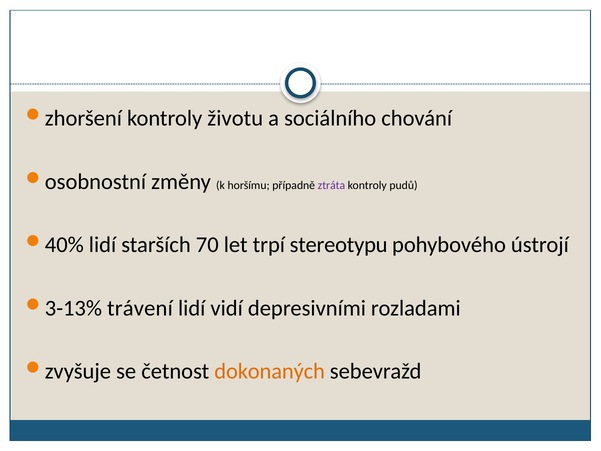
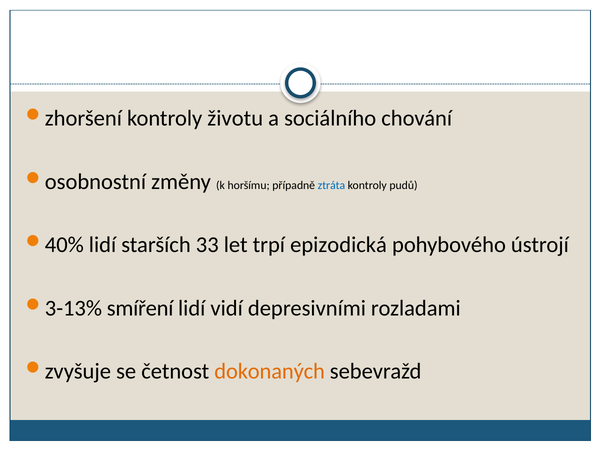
ztráta colour: purple -> blue (331, 185)
70: 70 -> 33 (207, 245)
stereotypu: stereotypu -> epizodická (339, 245)
trávení: trávení -> smíření (140, 308)
